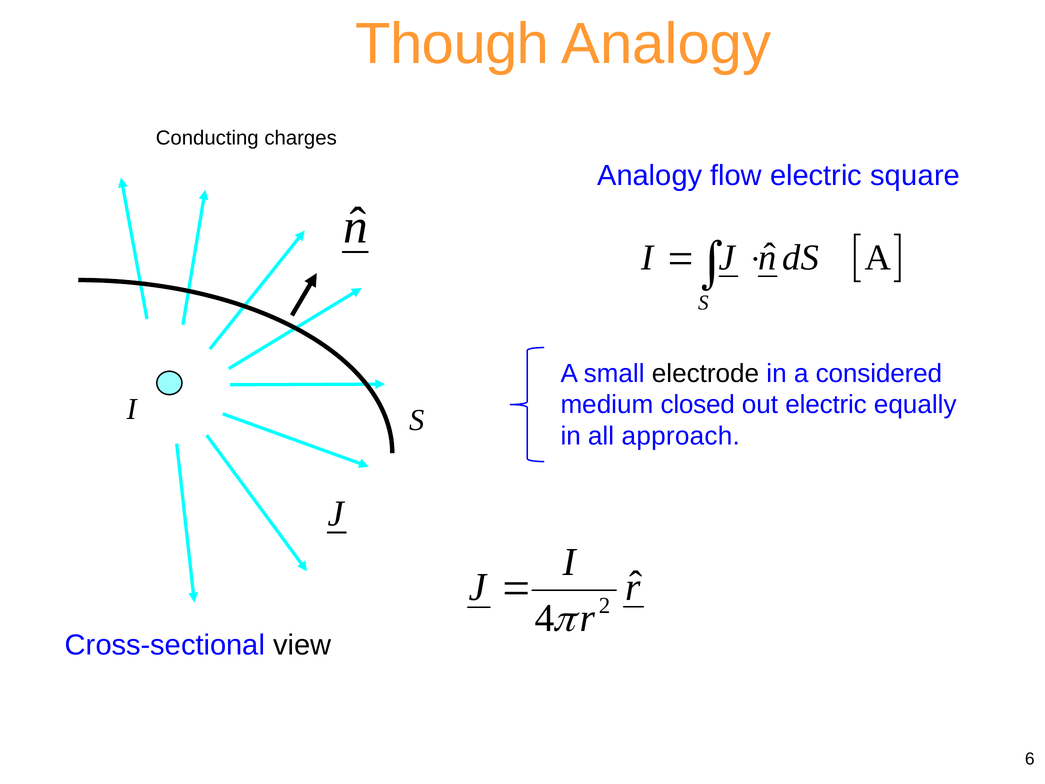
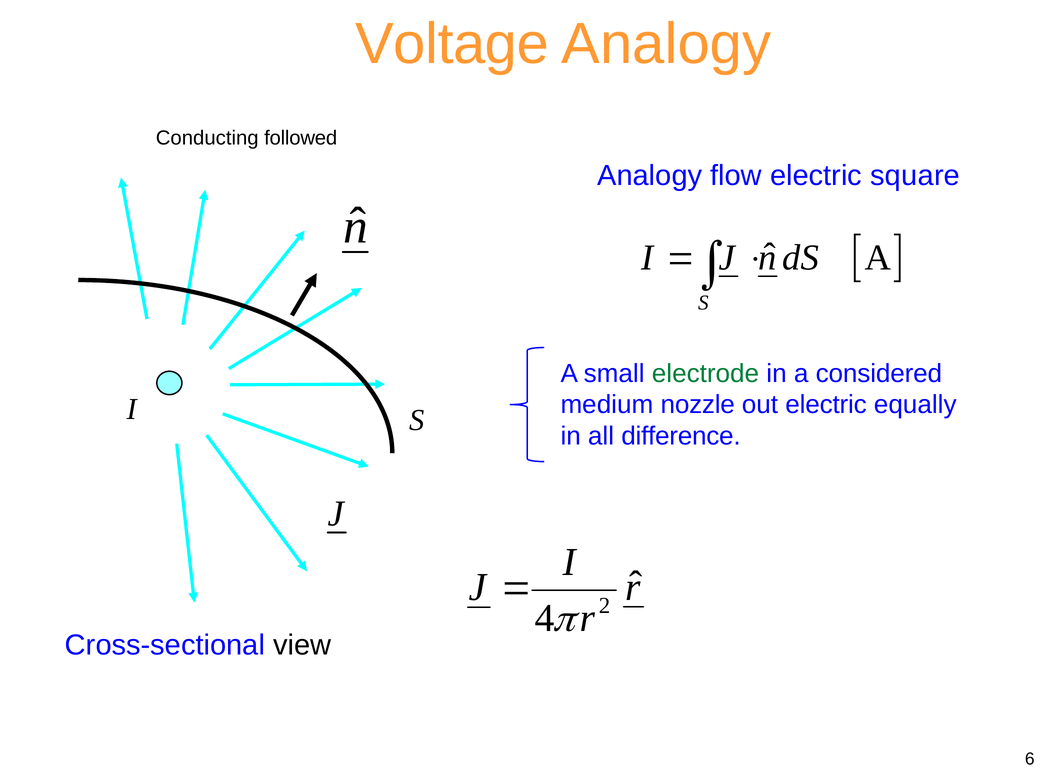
Though: Though -> Voltage (452, 44)
charges: charges -> followed (301, 138)
electrode colour: black -> green (705, 373)
closed: closed -> nozzle (698, 405)
approach: approach -> difference (681, 436)
